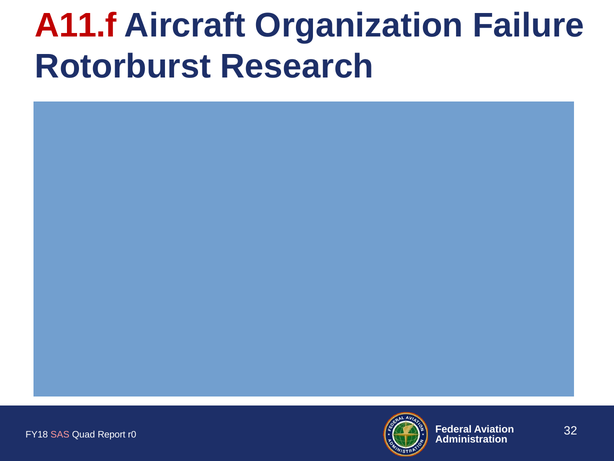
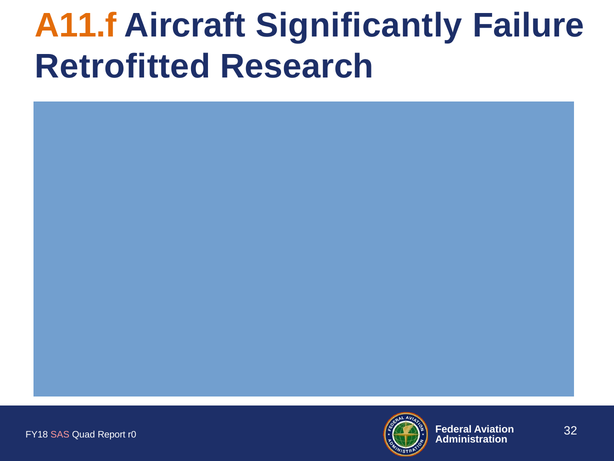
A11.f colour: red -> orange (76, 26)
Organization: Organization -> Significantly (359, 26)
Rotorburst: Rotorburst -> Retrofitted (123, 66)
